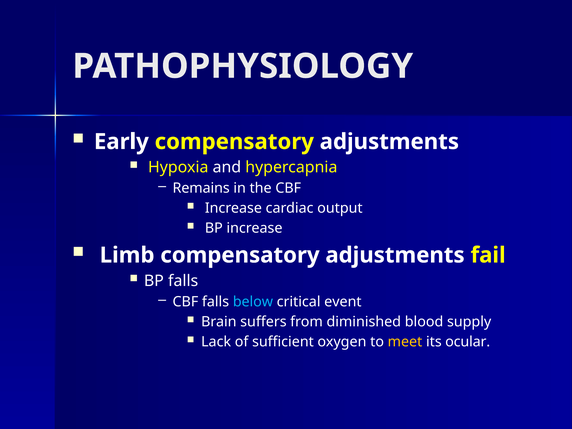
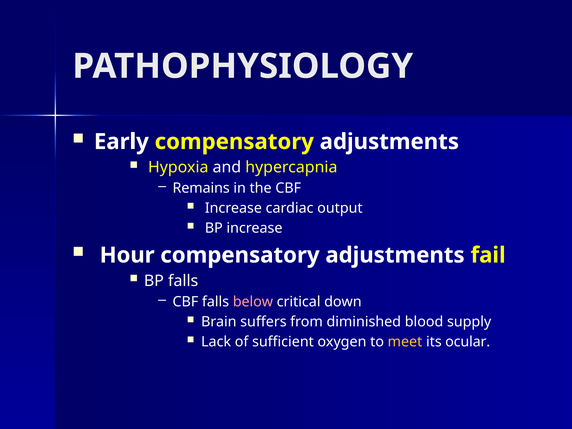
Limb: Limb -> Hour (127, 255)
below colour: light blue -> pink (253, 302)
event: event -> down (343, 302)
